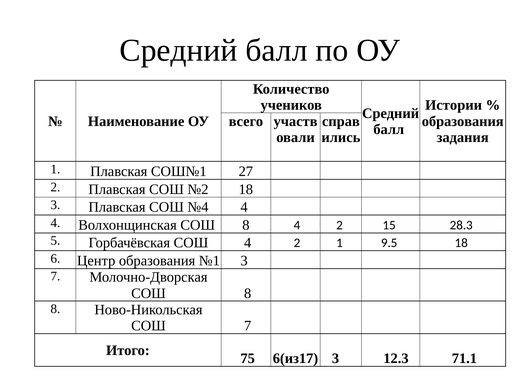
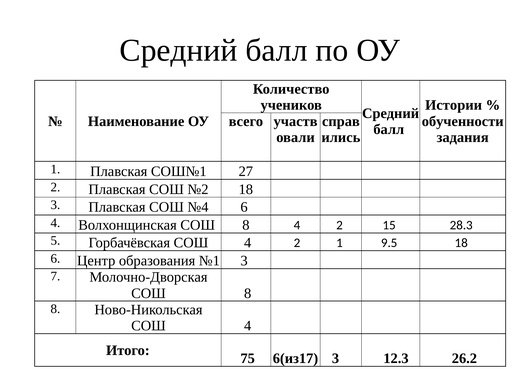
образования: образования -> обученности (463, 121)
№4 4: 4 -> 6 (244, 207)
7: 7 -> 4 (248, 326)
71.1: 71.1 -> 26.2 (464, 358)
